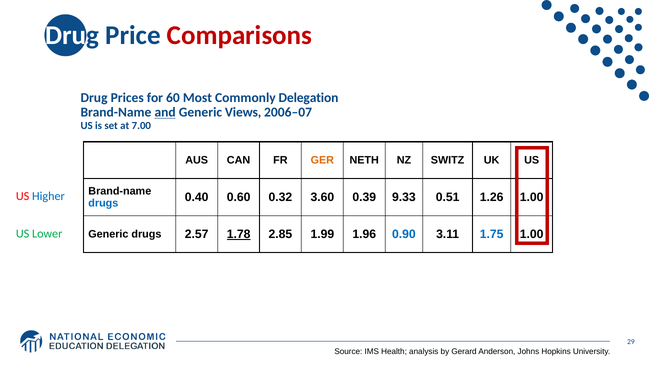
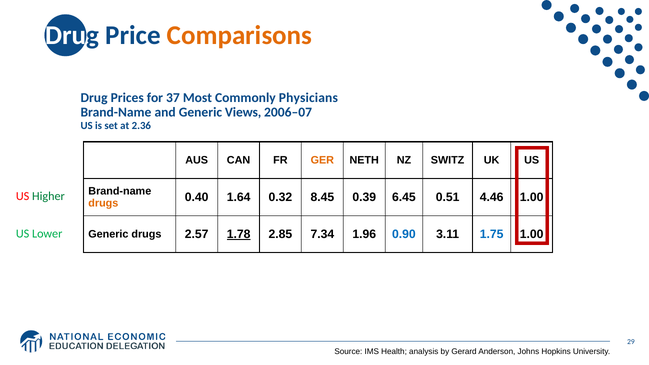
Comparisons colour: red -> orange (239, 35)
60: 60 -> 37 (173, 98)
Delegation: Delegation -> Physicians (308, 98)
and underline: present -> none (165, 112)
7.00: 7.00 -> 2.36 (141, 126)
Higher colour: blue -> green (48, 196)
drugs colour: blue -> orange (103, 203)
0.60: 0.60 -> 1.64 (239, 197)
3.60: 3.60 -> 8.45 (322, 197)
9.33: 9.33 -> 6.45 (404, 197)
1.26: 1.26 -> 4.46 (492, 197)
1.99: 1.99 -> 7.34 (322, 234)
